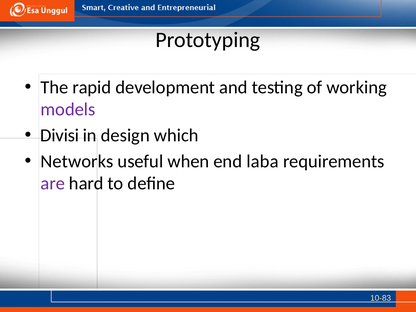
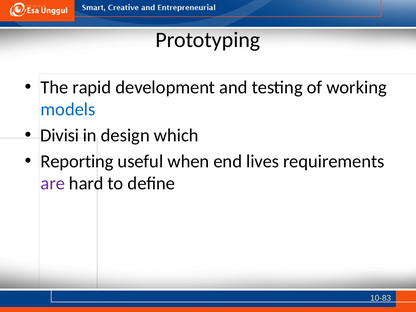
models colour: purple -> blue (68, 109)
Networks: Networks -> Reporting (77, 161)
laba: laba -> lives (263, 161)
